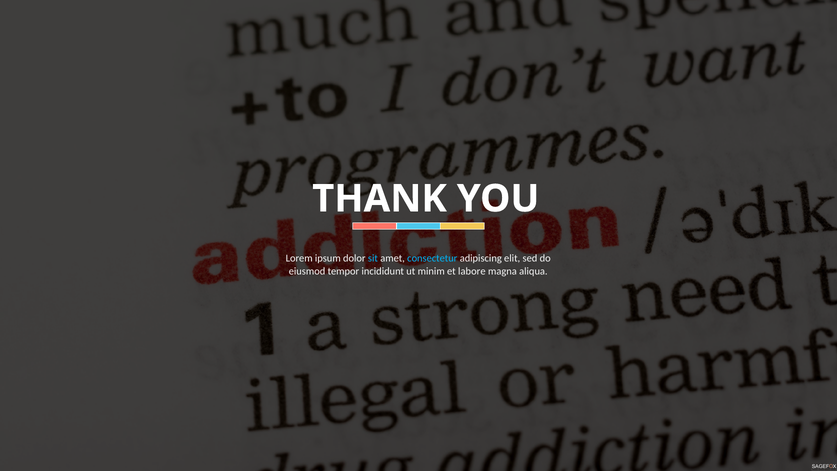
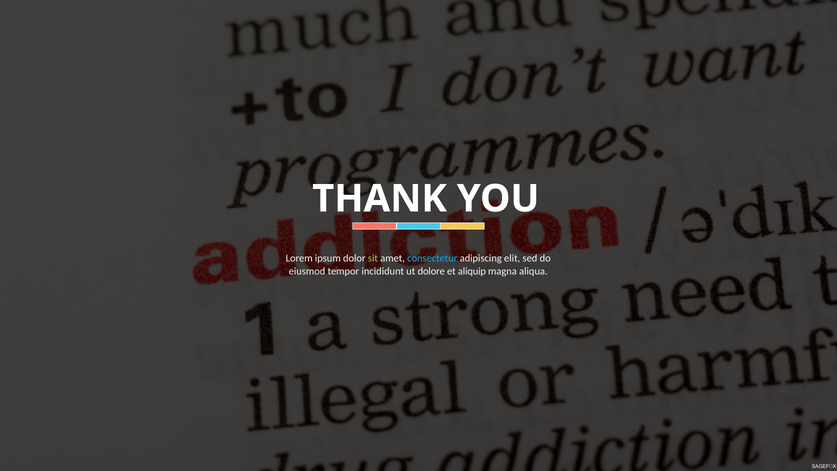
sit colour: light blue -> light green (373, 258)
minim: minim -> dolore (431, 271)
labore: labore -> aliquip (472, 271)
